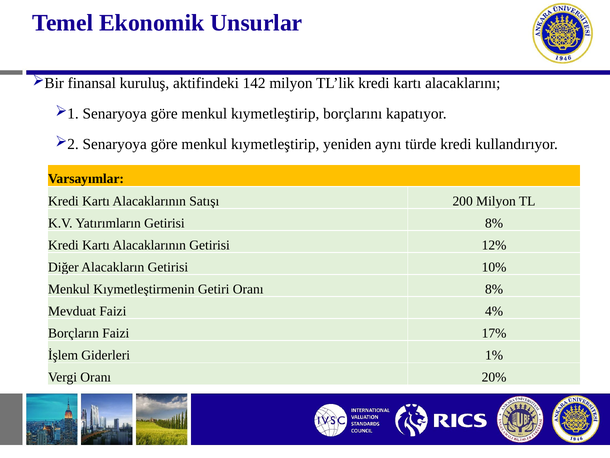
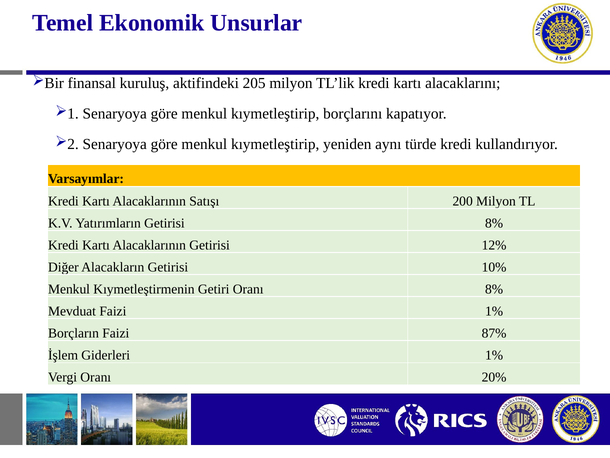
142: 142 -> 205 (254, 83)
Faizi 4%: 4% -> 1% (494, 311)
17%: 17% -> 87% (494, 333)
